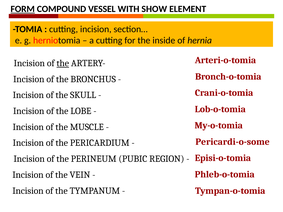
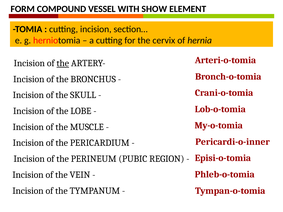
FORM underline: present -> none (23, 9)
inside: inside -> cervix (164, 40)
Pericardi-o-some: Pericardi-o-some -> Pericardi-o-inner (233, 142)
